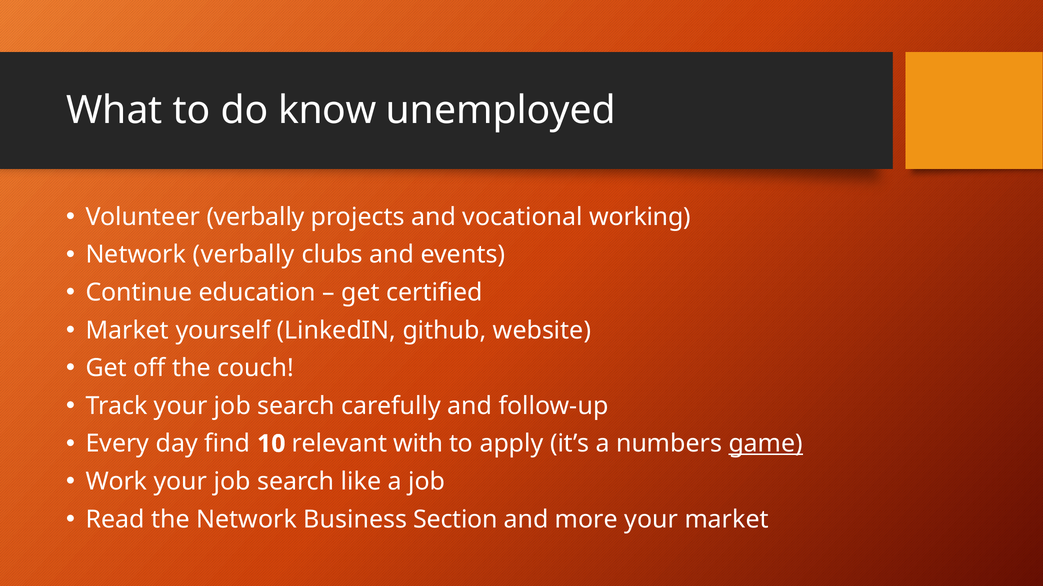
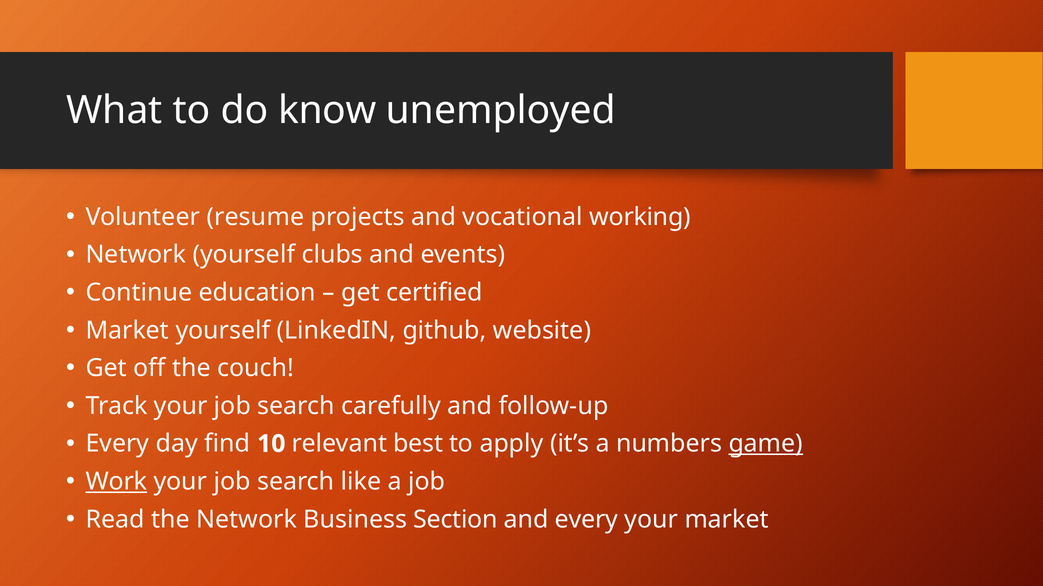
Volunteer verbally: verbally -> resume (255, 217)
Network verbally: verbally -> yourself (244, 255)
with: with -> best (418, 444)
Work underline: none -> present (116, 482)
and more: more -> every (586, 520)
